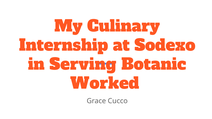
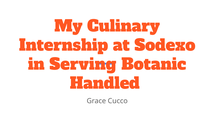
Worked: Worked -> Handled (105, 84)
